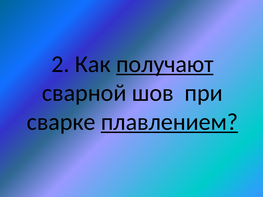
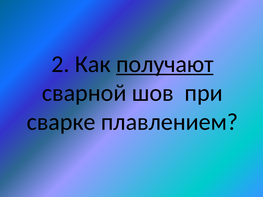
плавлением underline: present -> none (169, 122)
